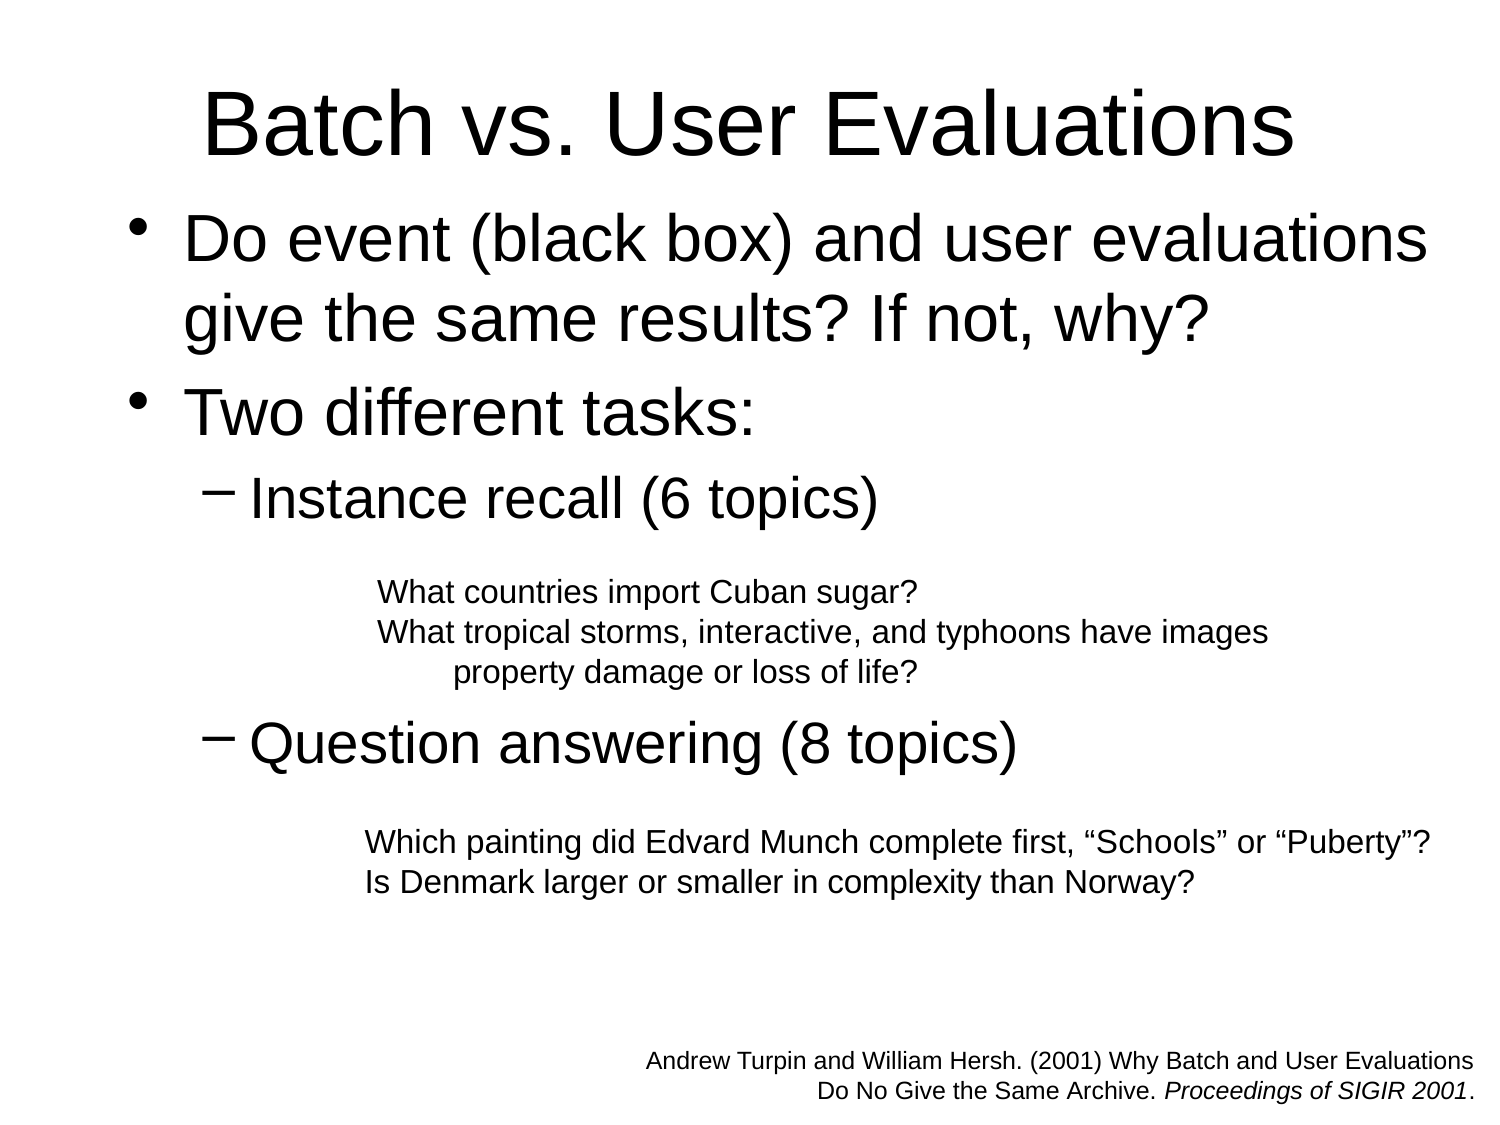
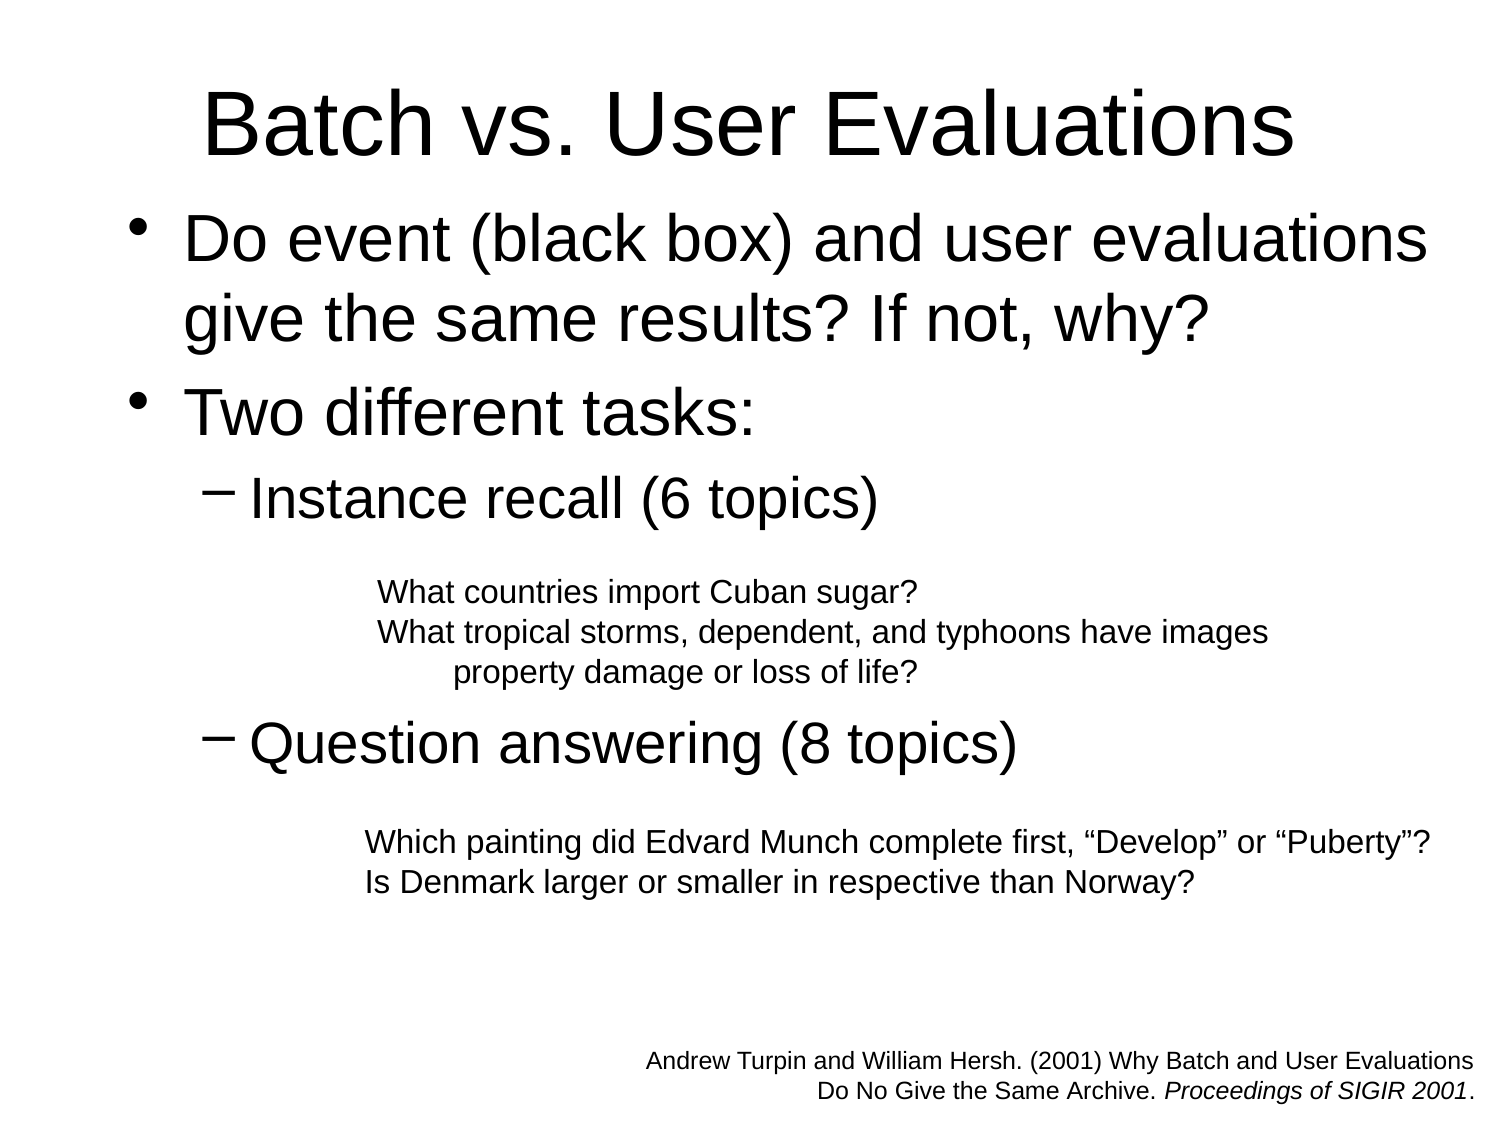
interactive: interactive -> dependent (780, 632)
Schools: Schools -> Develop (1156, 842)
complexity: complexity -> respective (904, 882)
